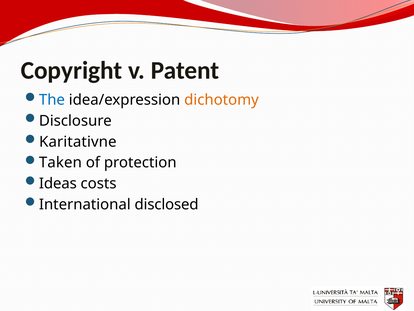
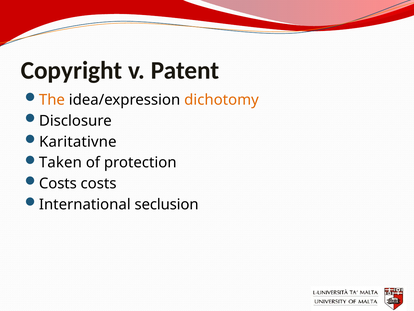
The colour: blue -> orange (52, 100)
Ideas: Ideas -> Costs (58, 183)
disclosed: disclosed -> seclusion (167, 204)
